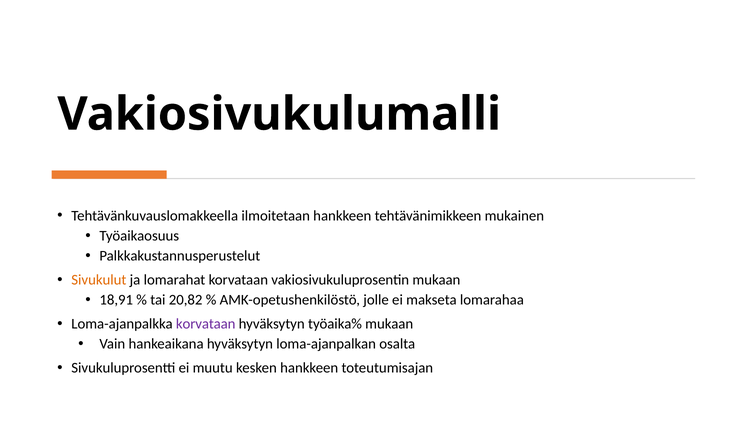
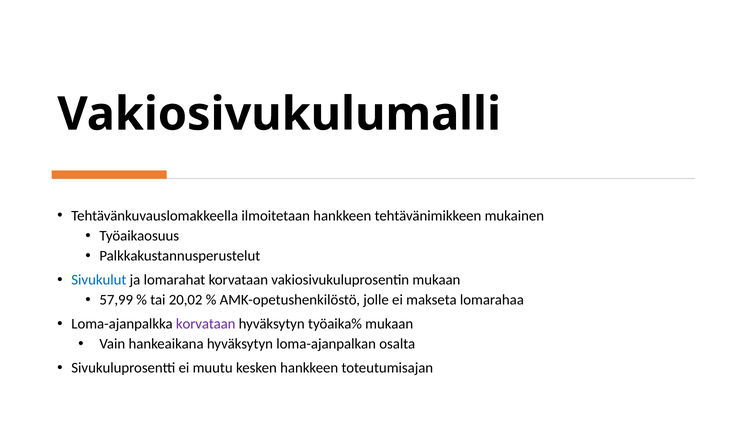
Sivukulut colour: orange -> blue (99, 280)
18,91: 18,91 -> 57,99 (116, 300)
20,82: 20,82 -> 20,02 (186, 300)
